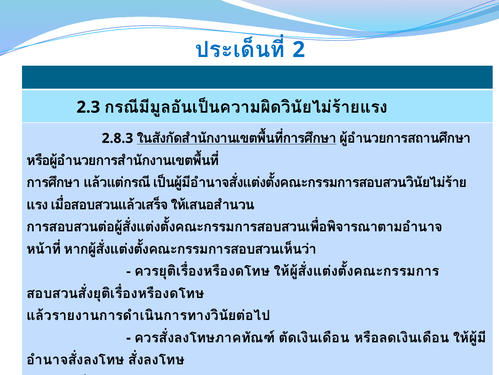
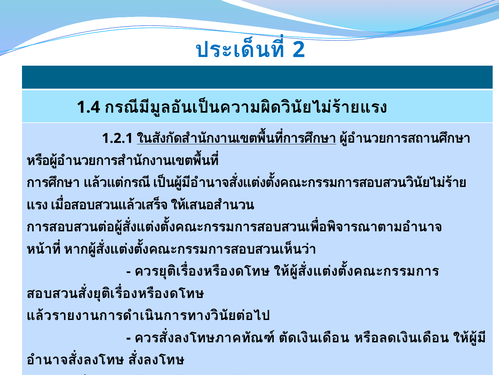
2.3: 2.3 -> 1.4 (88, 107)
2.8.3: 2.8.3 -> 1.2.1 (117, 138)
